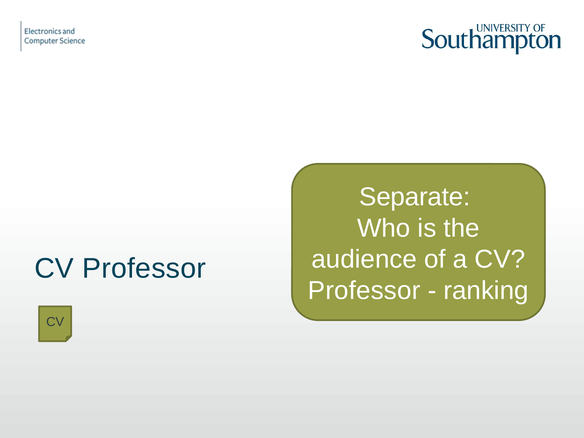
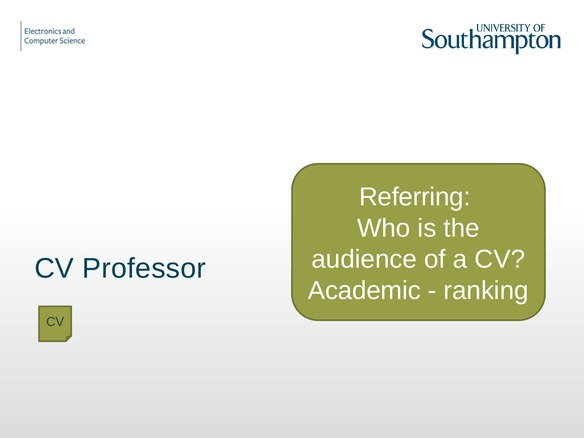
Separate: Separate -> Referring (415, 197)
Professor: Professor -> Academic (364, 291)
